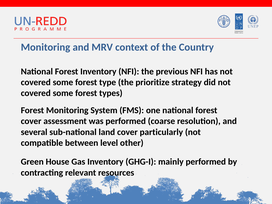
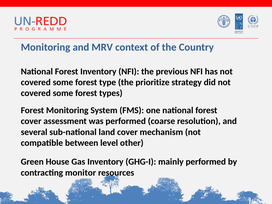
particularly: particularly -> mechanism (161, 132)
relevant: relevant -> monitor (81, 173)
